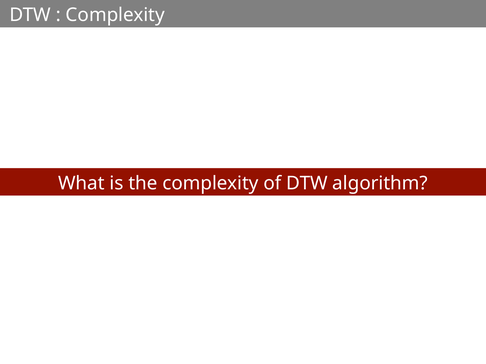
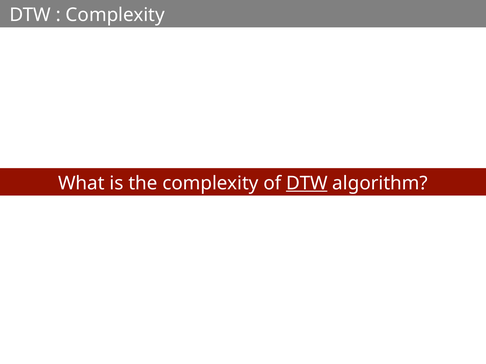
DTW underline: none -> present (307, 183)
